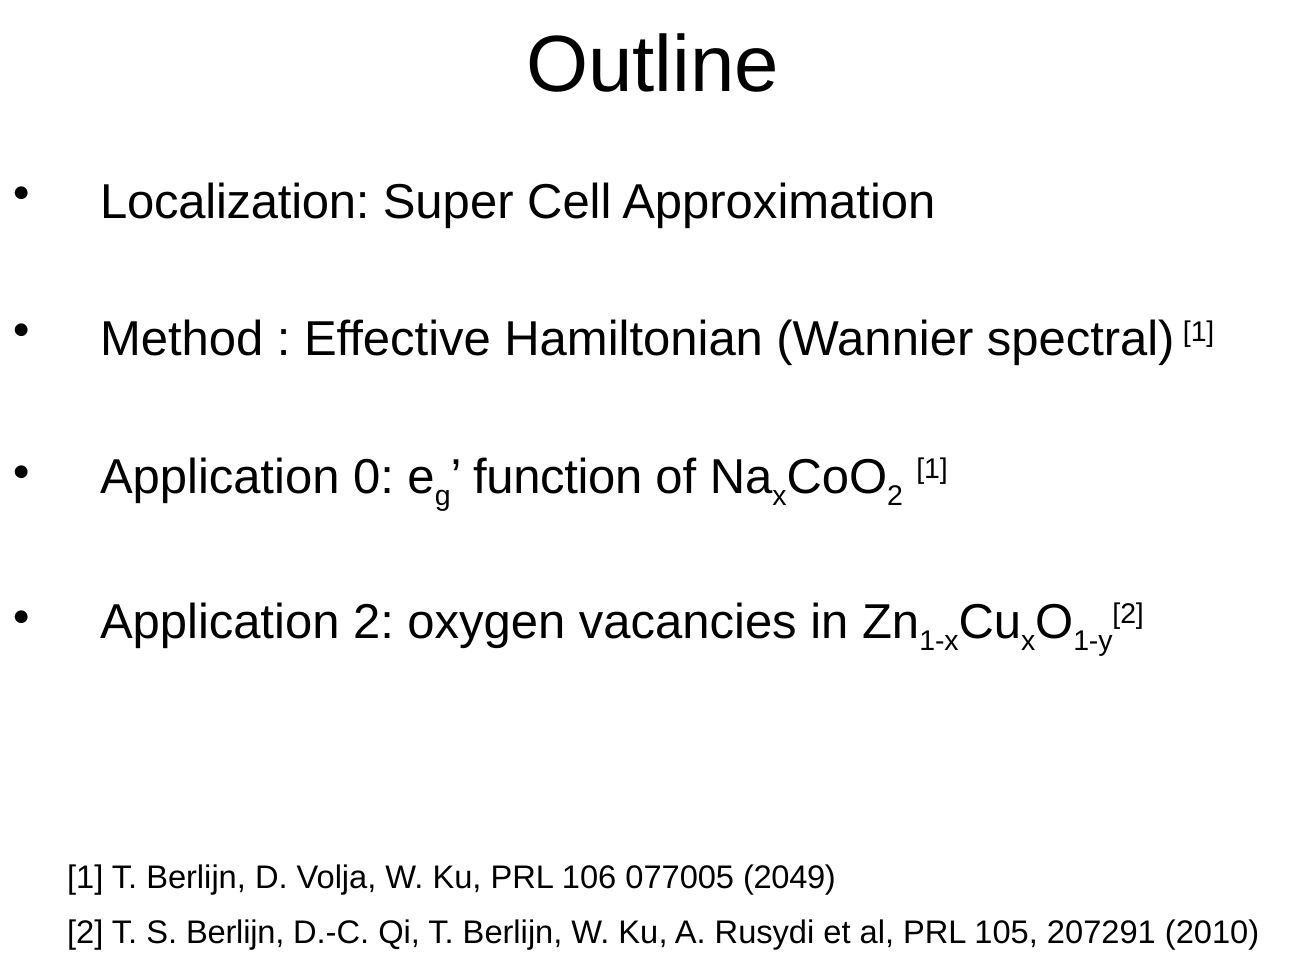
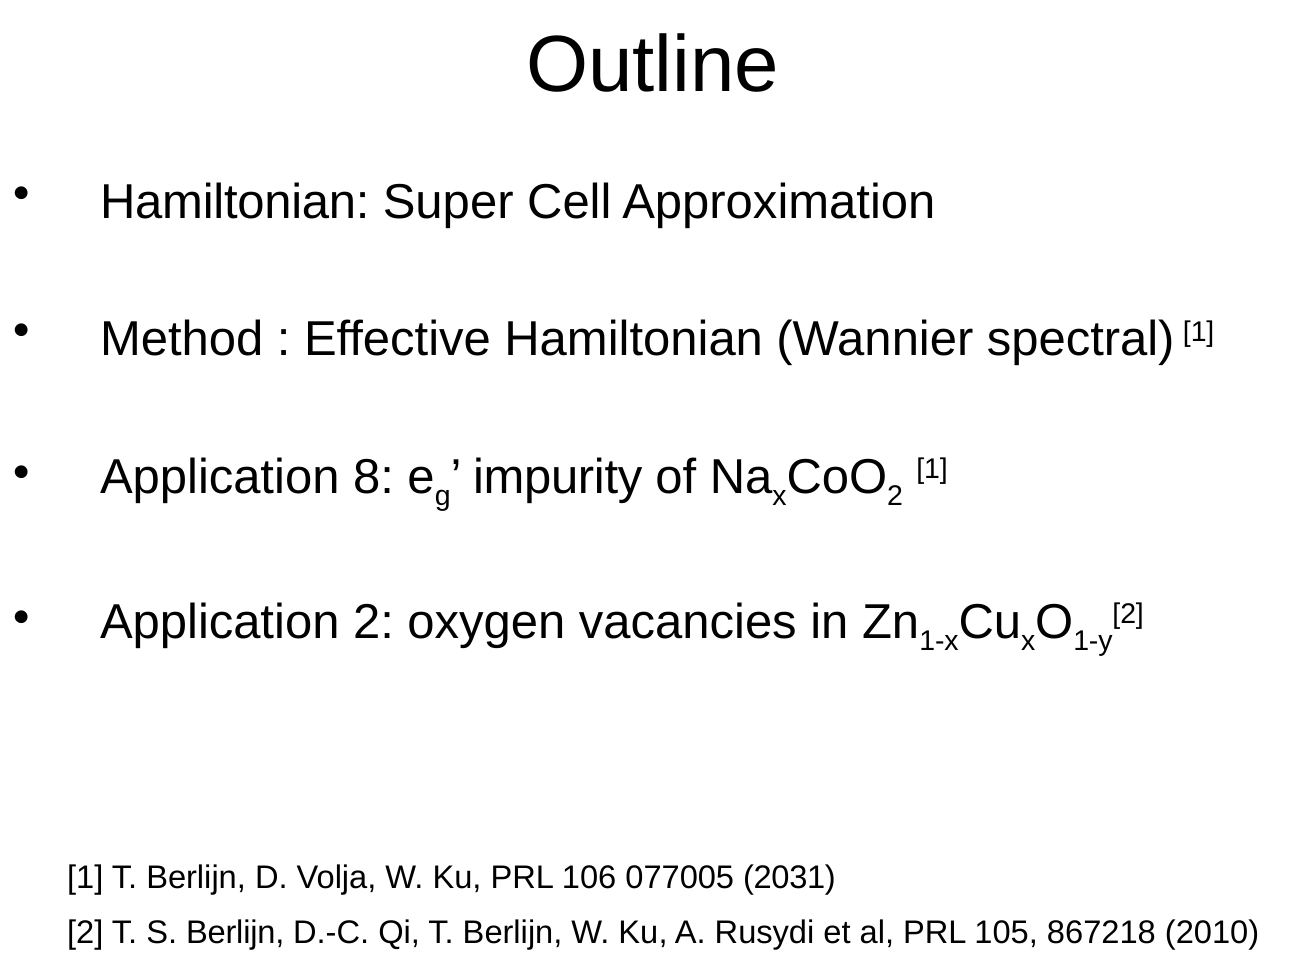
Localization: Localization -> Hamiltonian (235, 203)
0: 0 -> 8 (374, 477)
function: function -> impurity (558, 477)
2049: 2049 -> 2031 (789, 878)
207291: 207291 -> 867218 (1101, 933)
